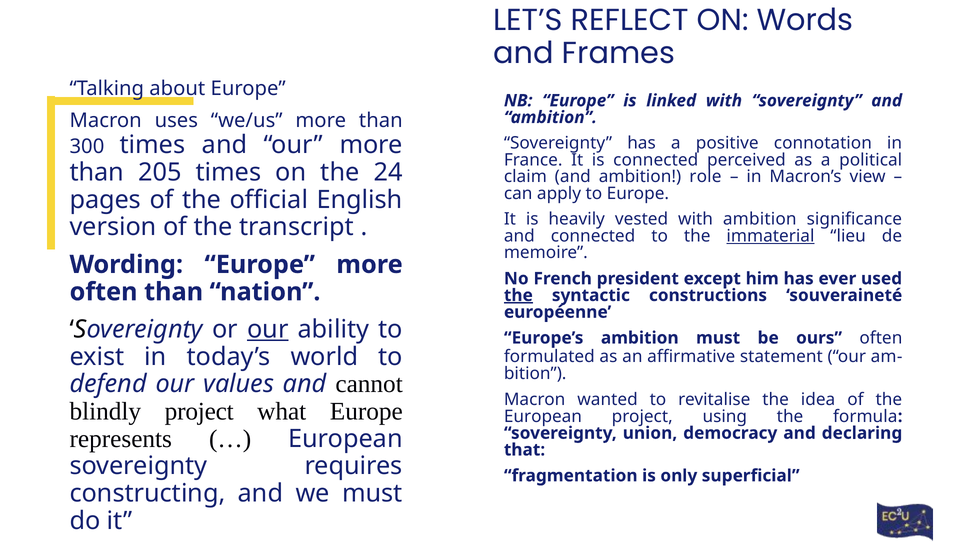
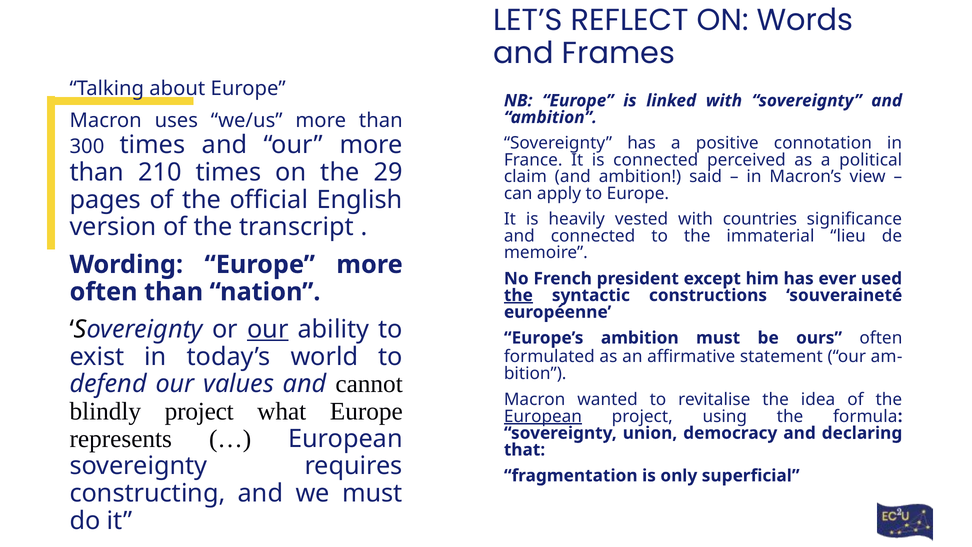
205: 205 -> 210 (160, 172)
24: 24 -> 29 (388, 172)
role: role -> said (706, 177)
with ambition: ambition -> countries (760, 219)
immaterial underline: present -> none (770, 236)
European underline: none -> present (543, 416)
